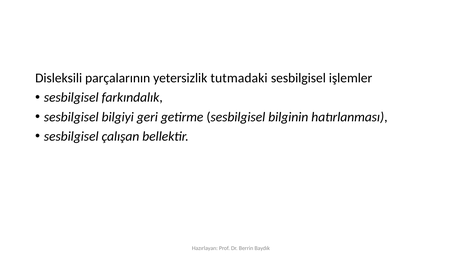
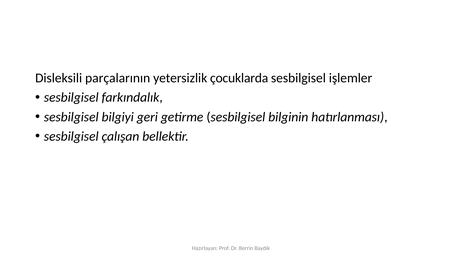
tutmadaki: tutmadaki -> çocuklarda (239, 78)
